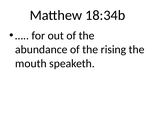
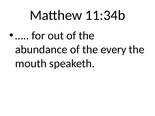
18:34b: 18:34b -> 11:34b (105, 15)
rising: rising -> every (113, 50)
